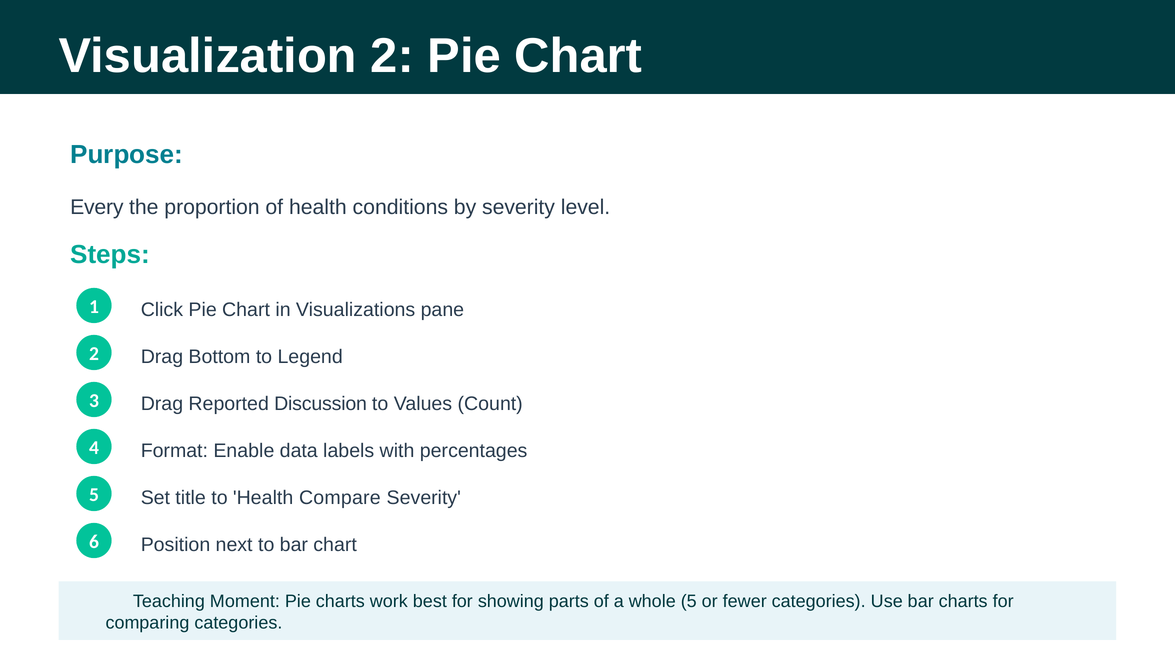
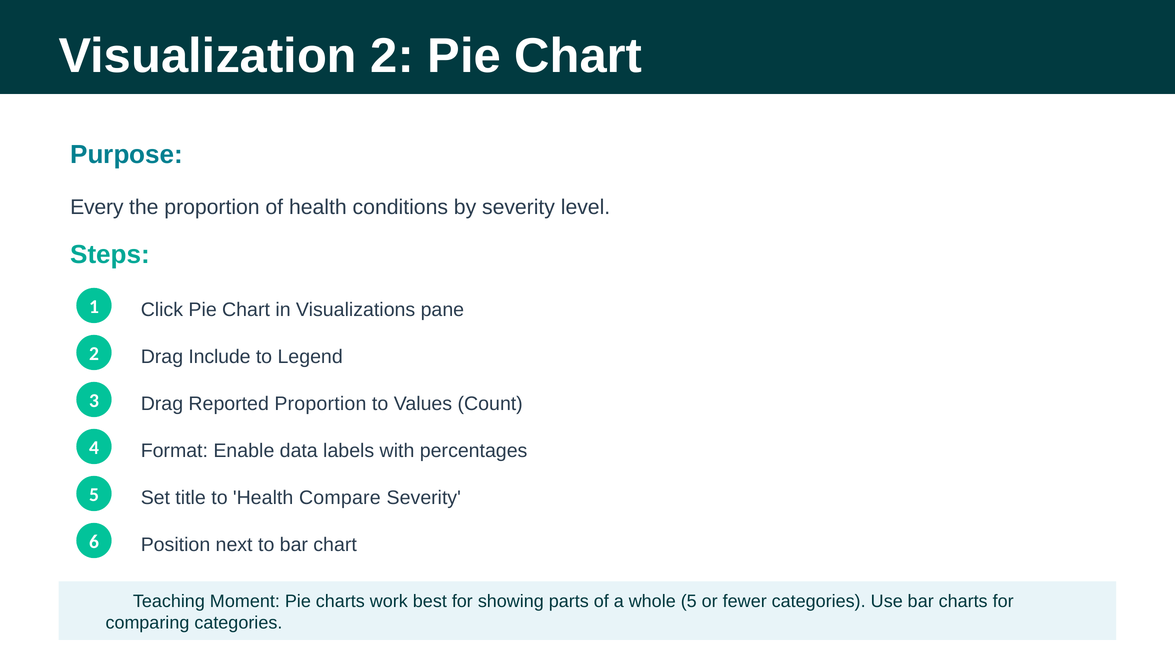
Bottom: Bottom -> Include (220, 357)
Reported Discussion: Discussion -> Proportion (320, 404)
